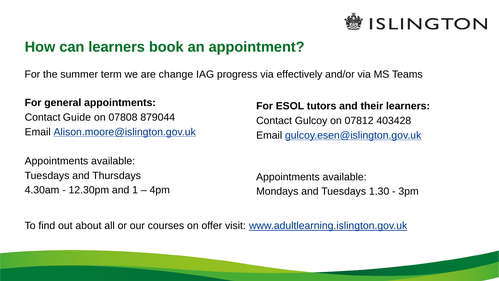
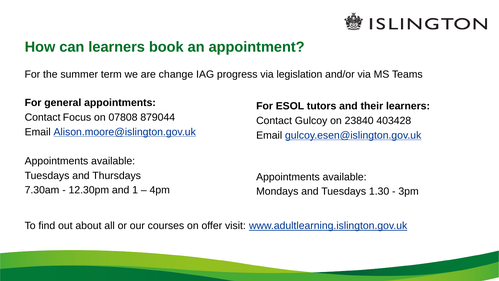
effectively: effectively -> legislation (299, 74)
Guide: Guide -> Focus (77, 117)
07812: 07812 -> 23840 (359, 121)
4.30am: 4.30am -> 7.30am (42, 190)
